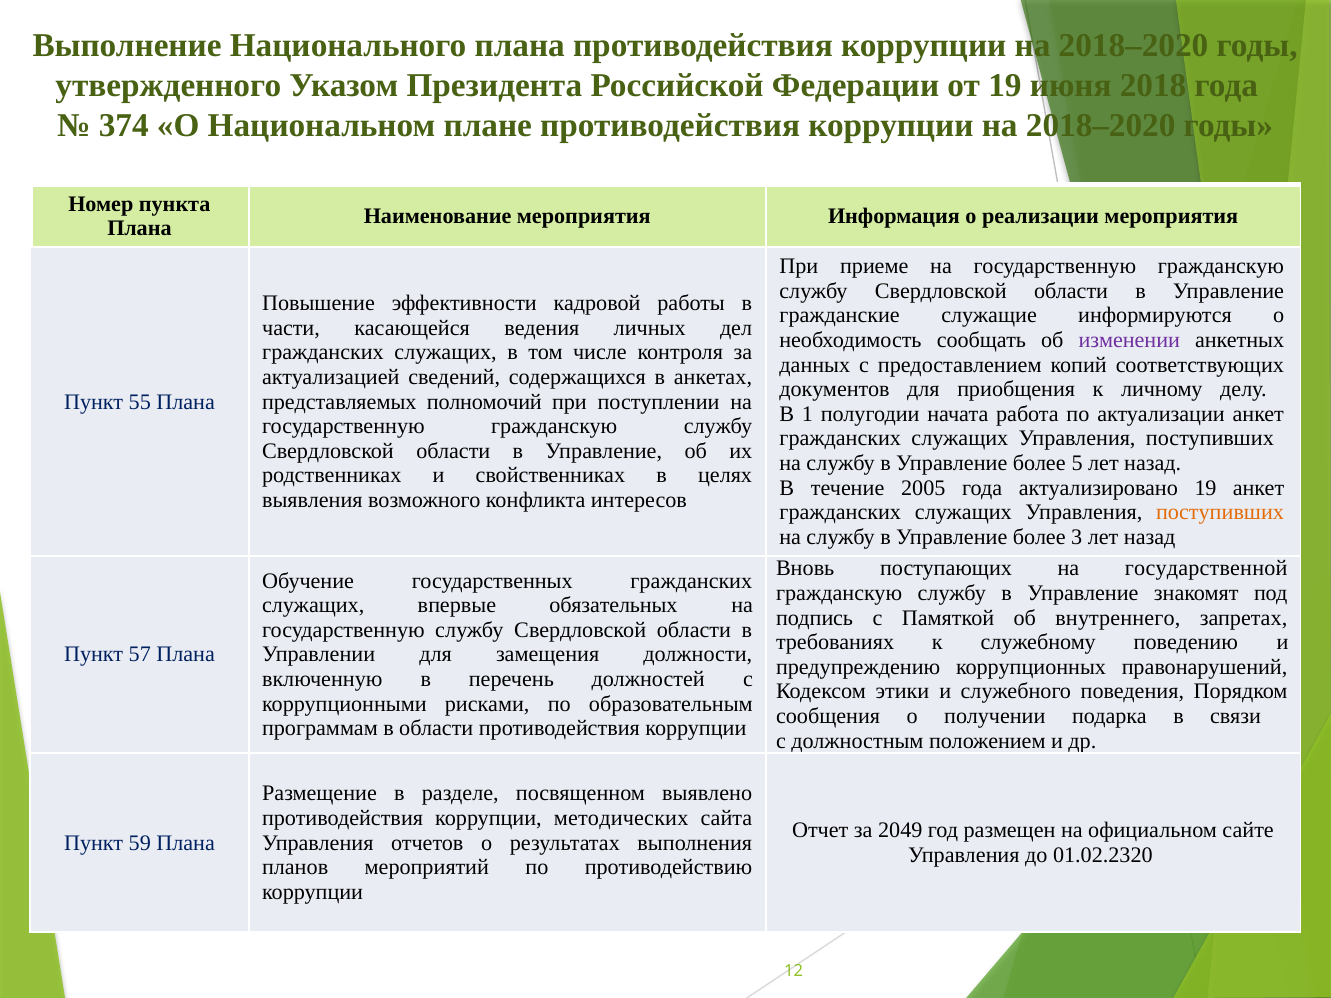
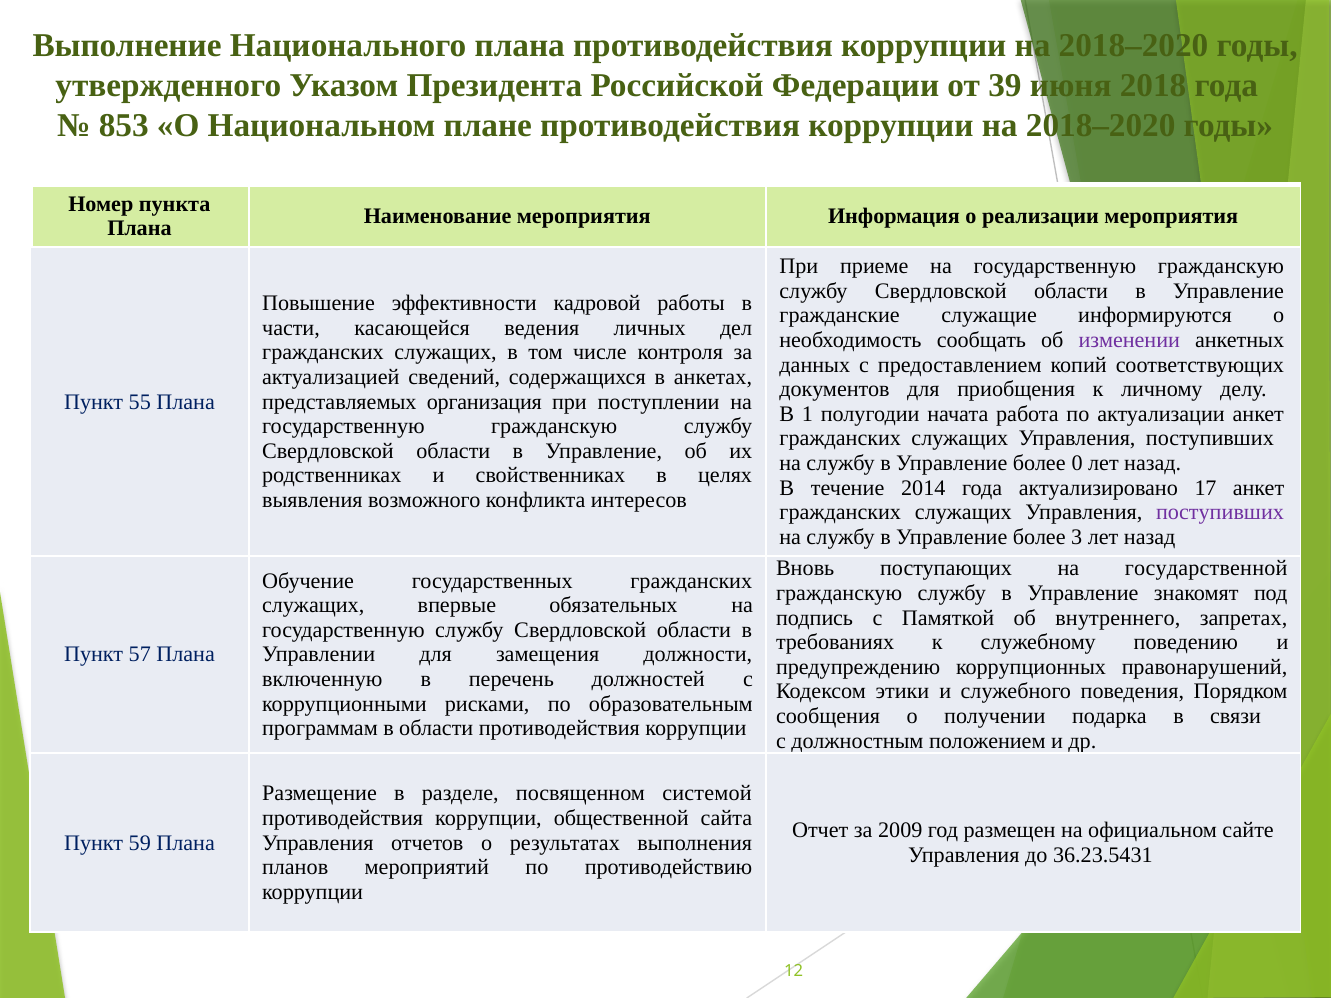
от 19: 19 -> 39 (1005, 86)
374: 374 -> 853 (124, 126)
полномочий: полномочий -> организация (484, 402)
5: 5 -> 0 (1077, 463)
2005: 2005 -> 2014 (923, 488)
актуализировано 19: 19 -> 17 (1205, 488)
поступивших colour: orange -> purple (1220, 513)
выявлено: выявлено -> системой (707, 794)
методических: методических -> общественной (621, 818)
2049: 2049 -> 2009 (900, 831)
01.02.2320: 01.02.2320 -> 36.23.5431 (1103, 855)
